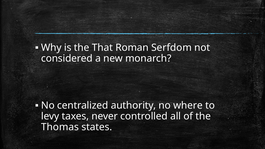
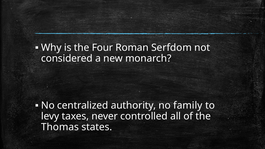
That: That -> Four (102, 48)
where: where -> family (188, 106)
